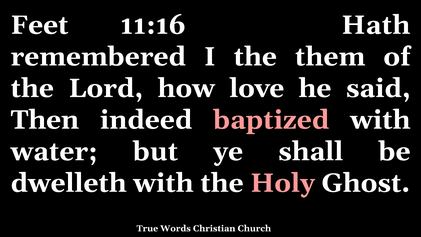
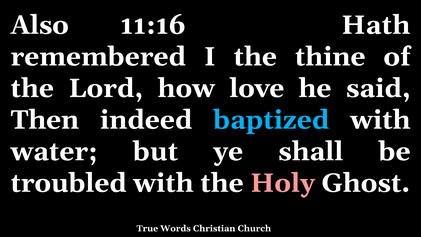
Feet: Feet -> Also (40, 25)
them: them -> thine (330, 57)
baptized colour: pink -> light blue (271, 120)
dwelleth: dwelleth -> troubled (69, 183)
